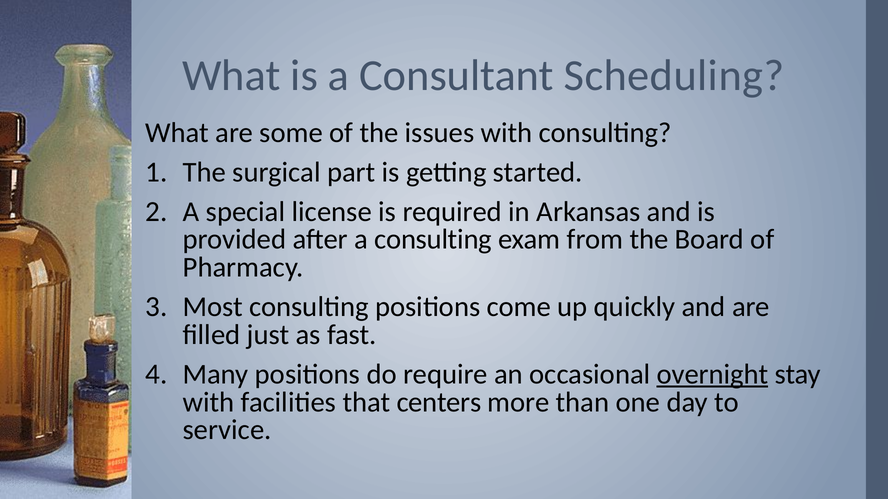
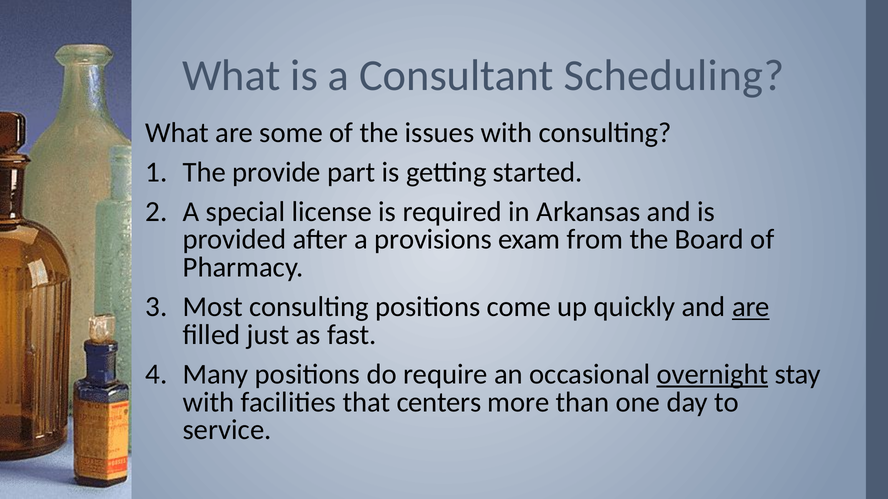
surgical: surgical -> provide (277, 172)
a consulting: consulting -> provisions (433, 240)
are underline: none -> present (751, 307)
